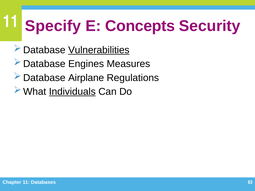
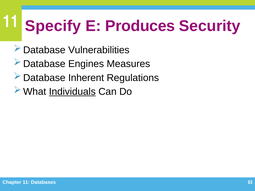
Concepts: Concepts -> Produces (140, 26)
Vulnerabilities underline: present -> none (99, 50)
Airplane: Airplane -> Inherent (86, 78)
